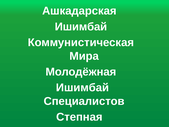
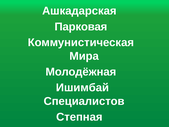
Ишимбай: Ишимбай -> Парковая (81, 27)
